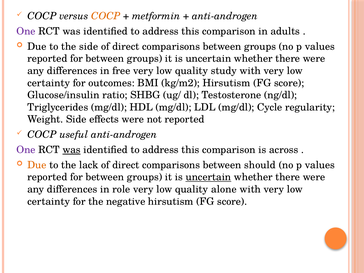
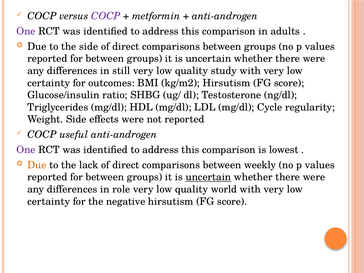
COCP colour: orange -> purple (106, 16)
free: free -> still (121, 71)
was underline: present -> none (72, 150)
across: across -> lowest (284, 150)
should: should -> weekly (260, 165)
alone: alone -> world (224, 189)
